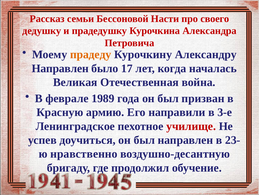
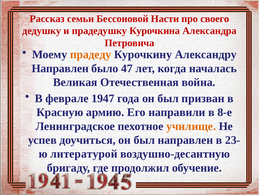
17: 17 -> 47 (127, 68)
1989: 1989 -> 1947 (103, 98)
3-е: 3-е -> 8-е (225, 112)
училище colour: red -> orange (191, 126)
нравственно: нравственно -> литературой (84, 153)
